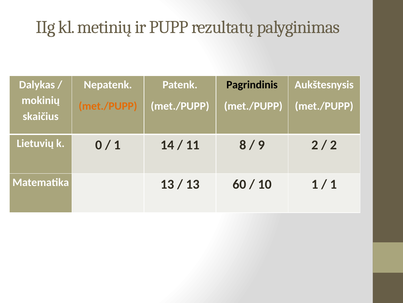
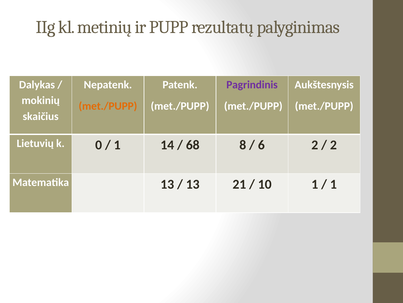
Pagrindinis colour: black -> purple (252, 85)
11: 11 -> 68 (193, 145)
9: 9 -> 6 (261, 145)
60: 60 -> 21 (239, 184)
